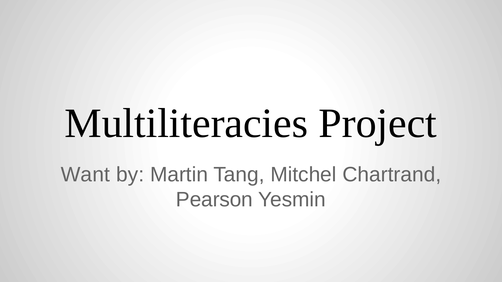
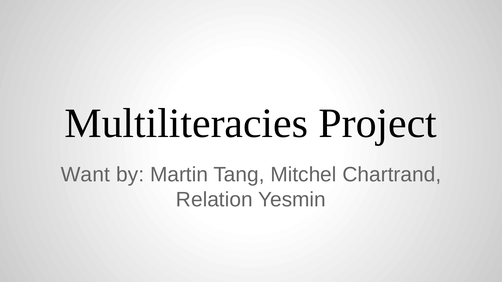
Pearson: Pearson -> Relation (214, 200)
